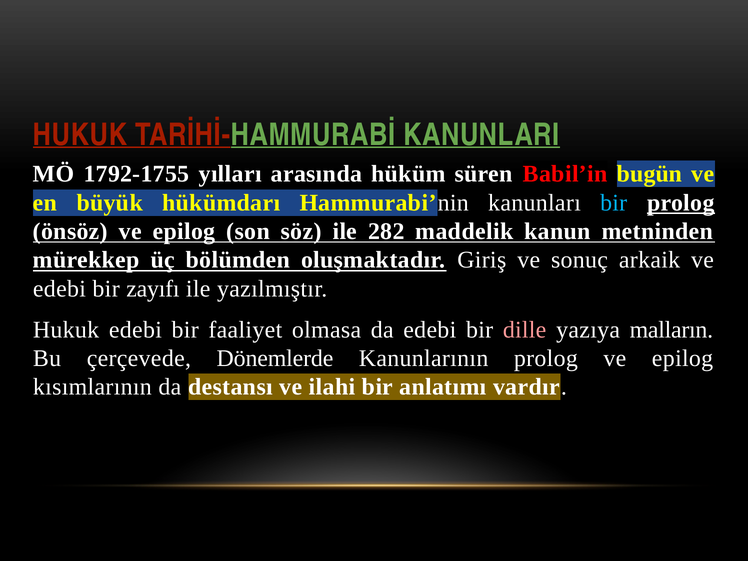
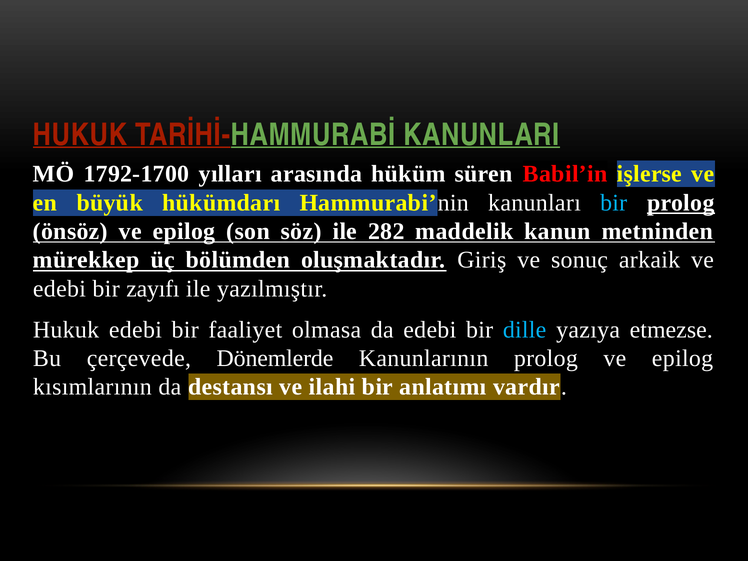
1792-1755: 1792-1755 -> 1792-1700 (136, 174)
bugün: bugün -> işlerse (649, 174)
dille colour: pink -> light blue (525, 330)
malların: malların -> etmezse (671, 330)
